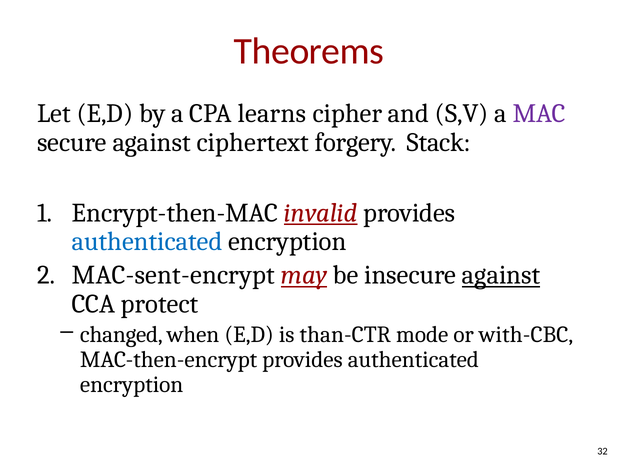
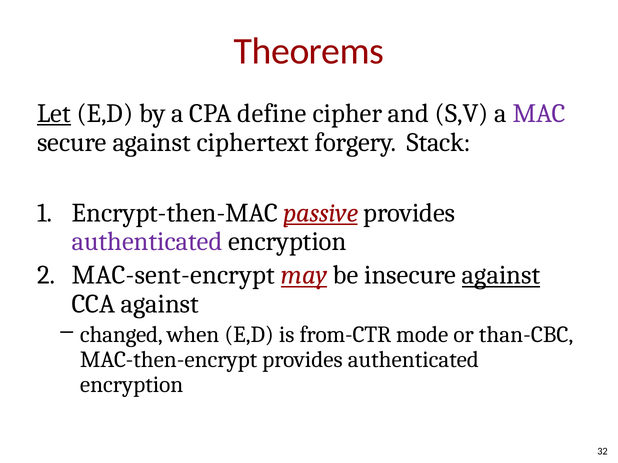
Let underline: none -> present (54, 114)
learns: learns -> define (272, 114)
invalid: invalid -> passive (321, 213)
authenticated colour: blue -> purple (147, 242)
CCA protect: protect -> against (160, 304)
than-CTR: than-CTR -> from-CTR (345, 335)
with-CBC: with-CBC -> than-CBC (526, 335)
